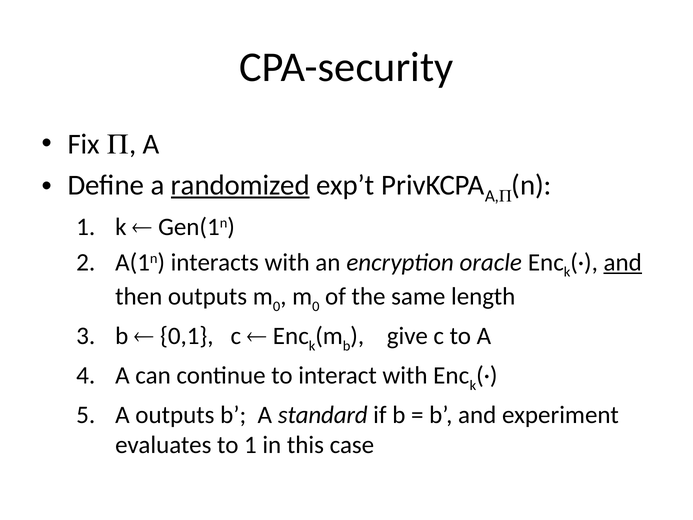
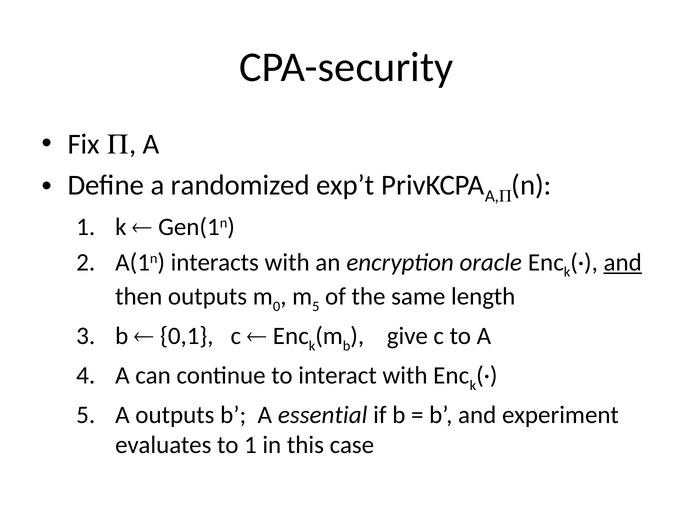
randomized underline: present -> none (240, 185)
0: 0 -> 5 (316, 306)
standard: standard -> essential (323, 415)
